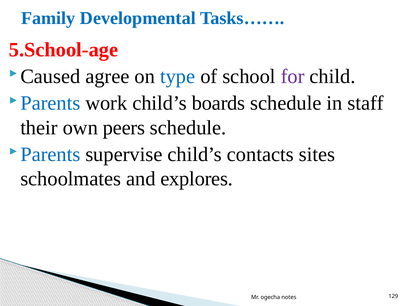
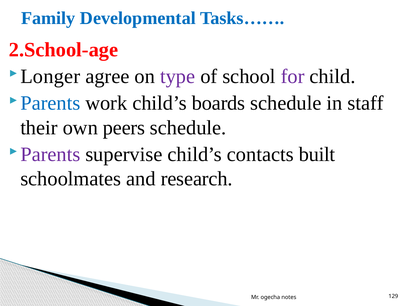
5.School-age: 5.School-age -> 2.School-age (64, 50)
Caused: Caused -> Longer (50, 76)
type colour: blue -> purple (178, 76)
Parents colour: blue -> purple (50, 154)
sites: sites -> built (317, 154)
explores: explores -> research (197, 179)
